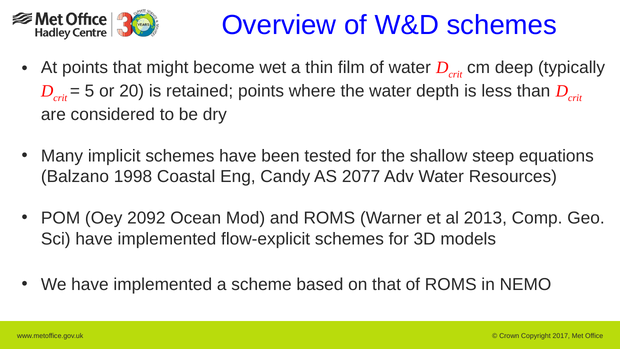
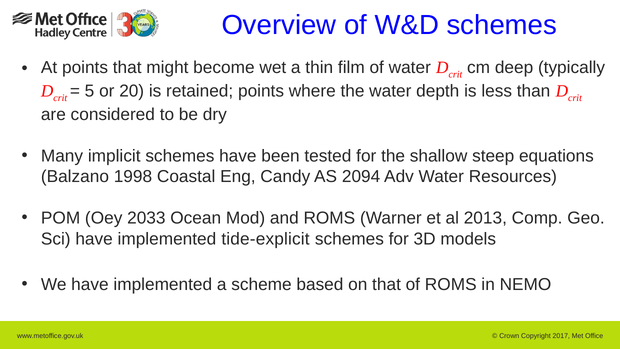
2077: 2077 -> 2094 (361, 177)
2092: 2092 -> 2033 (146, 218)
flow-explicit: flow-explicit -> tide-explicit (266, 239)
